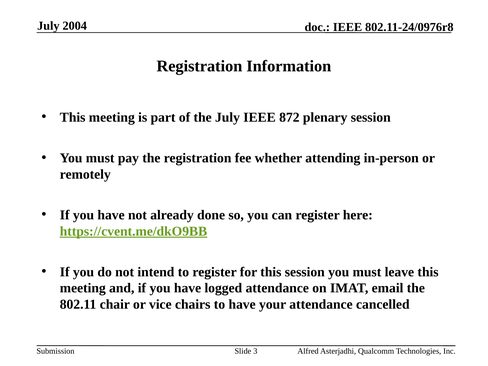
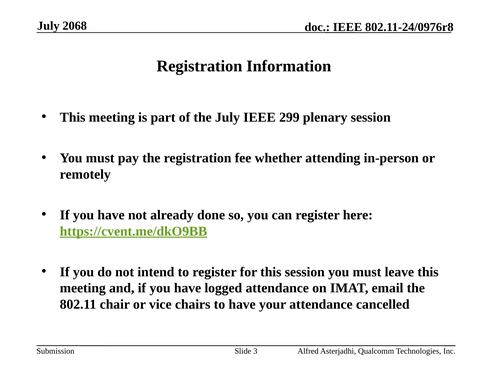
2004: 2004 -> 2068 (75, 26)
872: 872 -> 299 (289, 117)
